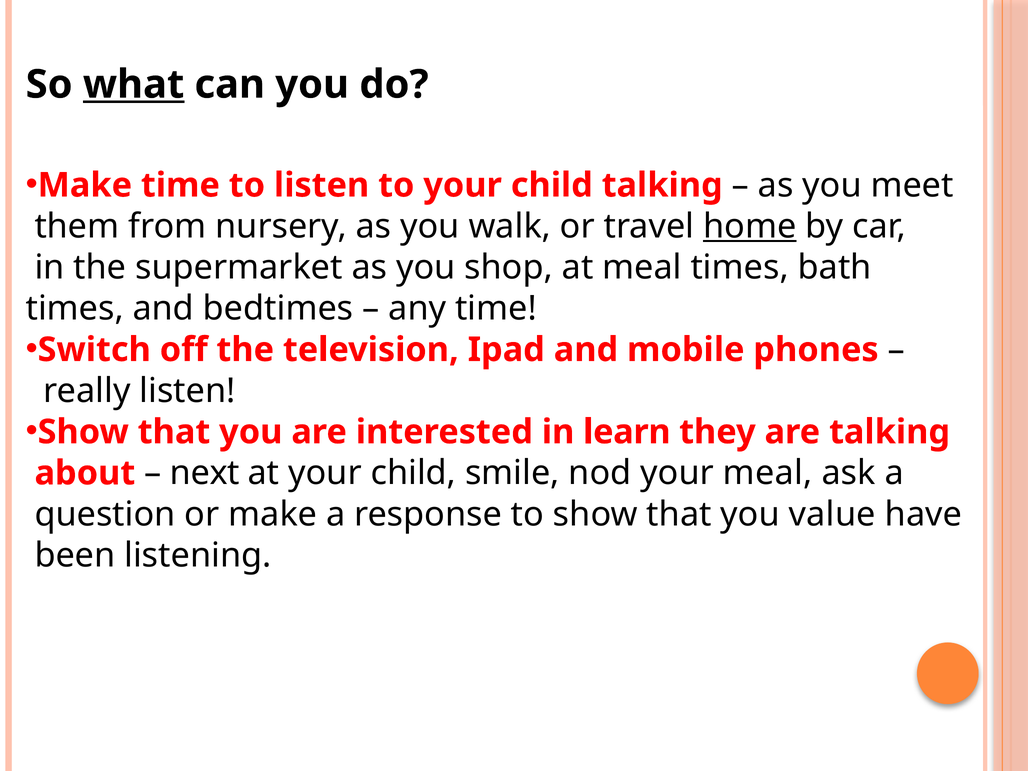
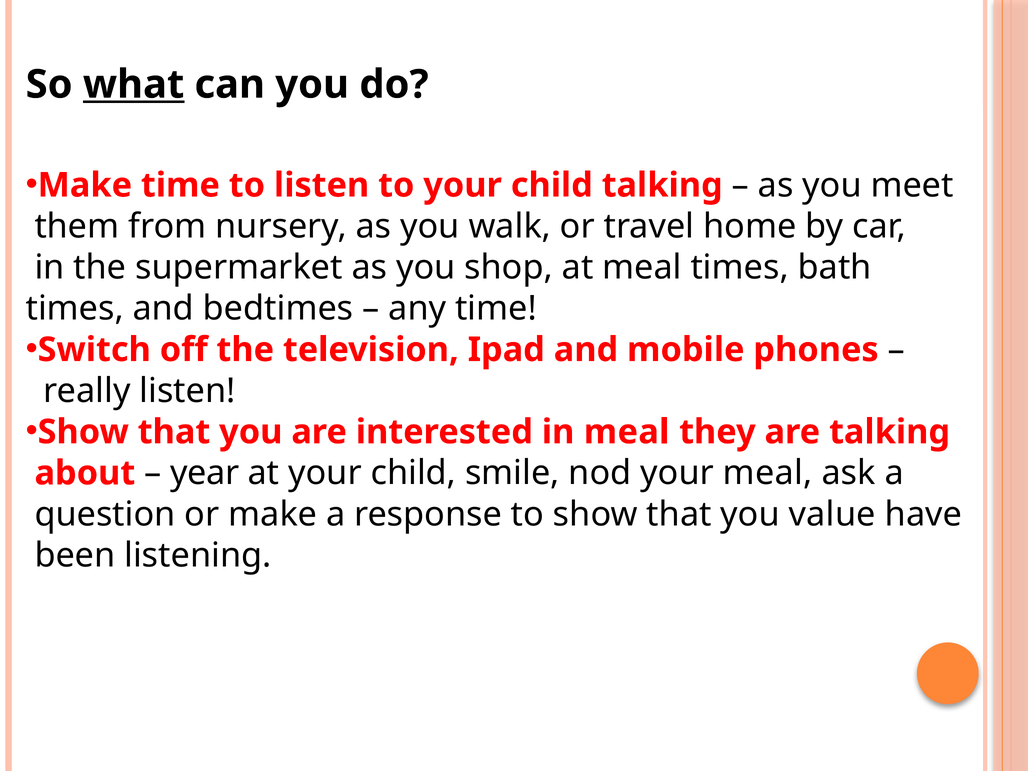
home underline: present -> none (750, 226)
in learn: learn -> meal (627, 432)
next: next -> year (205, 473)
